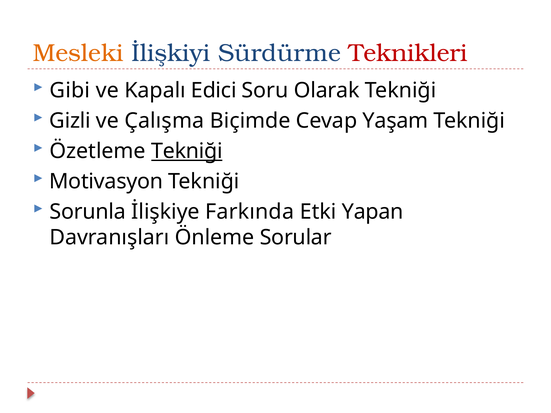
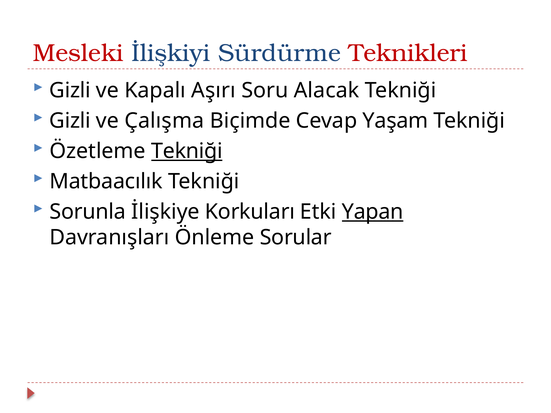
Mesleki colour: orange -> red (78, 53)
Gibi: Gibi -> Gizli (70, 91)
Edici: Edici -> Aşırı (214, 91)
Olarak: Olarak -> Alacak (327, 91)
Motivasyon: Motivasyon -> Matbaacılık (106, 182)
Farkında: Farkında -> Korkuları (250, 212)
Yapan underline: none -> present (373, 212)
